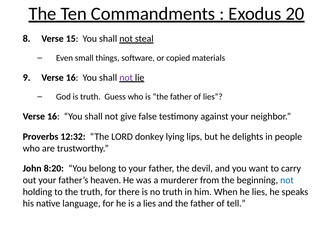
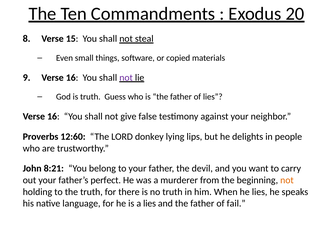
12:32: 12:32 -> 12:60 (73, 137)
8:20: 8:20 -> 8:21 (54, 168)
heaven: heaven -> perfect (106, 180)
not colour: blue -> orange (287, 180)
tell: tell -> fail (236, 203)
